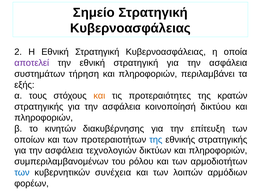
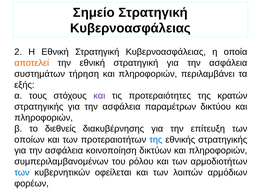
αποτελεί colour: purple -> orange (32, 63)
και colour: orange -> purple (99, 96)
κοινοποίησή: κοινοποίησή -> παραμέτρων (171, 107)
κινητών: κινητών -> διεθνείς (60, 129)
τεχνολογιών: τεχνολογιών -> κοινοποίηση (111, 151)
συνέχεια: συνέχεια -> οφείλεται (113, 173)
